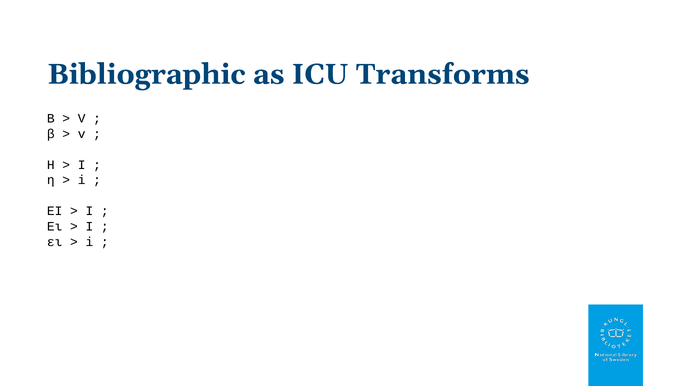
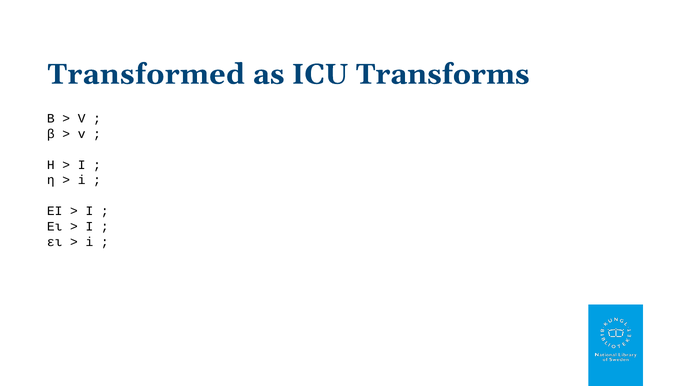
Bibliographic: Bibliographic -> Transformed (146, 74)
